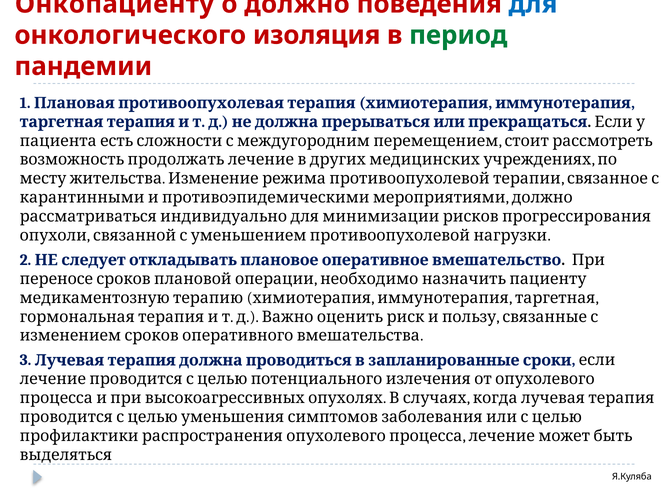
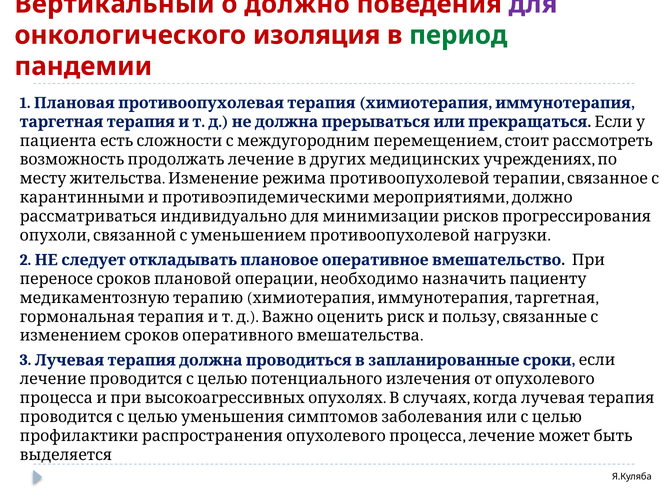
Онкопациенту: Онкопациенту -> Вертикальный (115, 4)
для colour: blue -> purple (533, 4)
выделяться: выделяться -> выделяется (66, 455)
